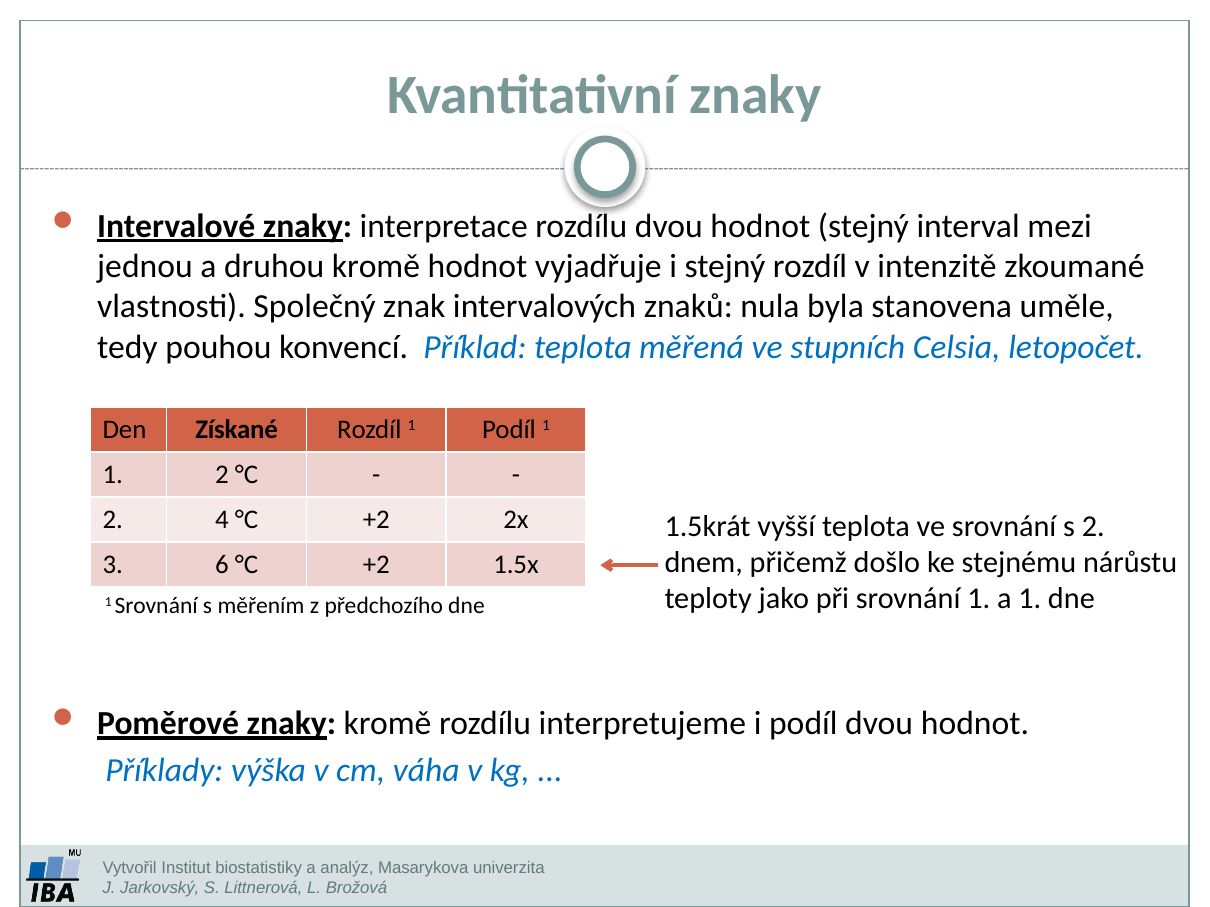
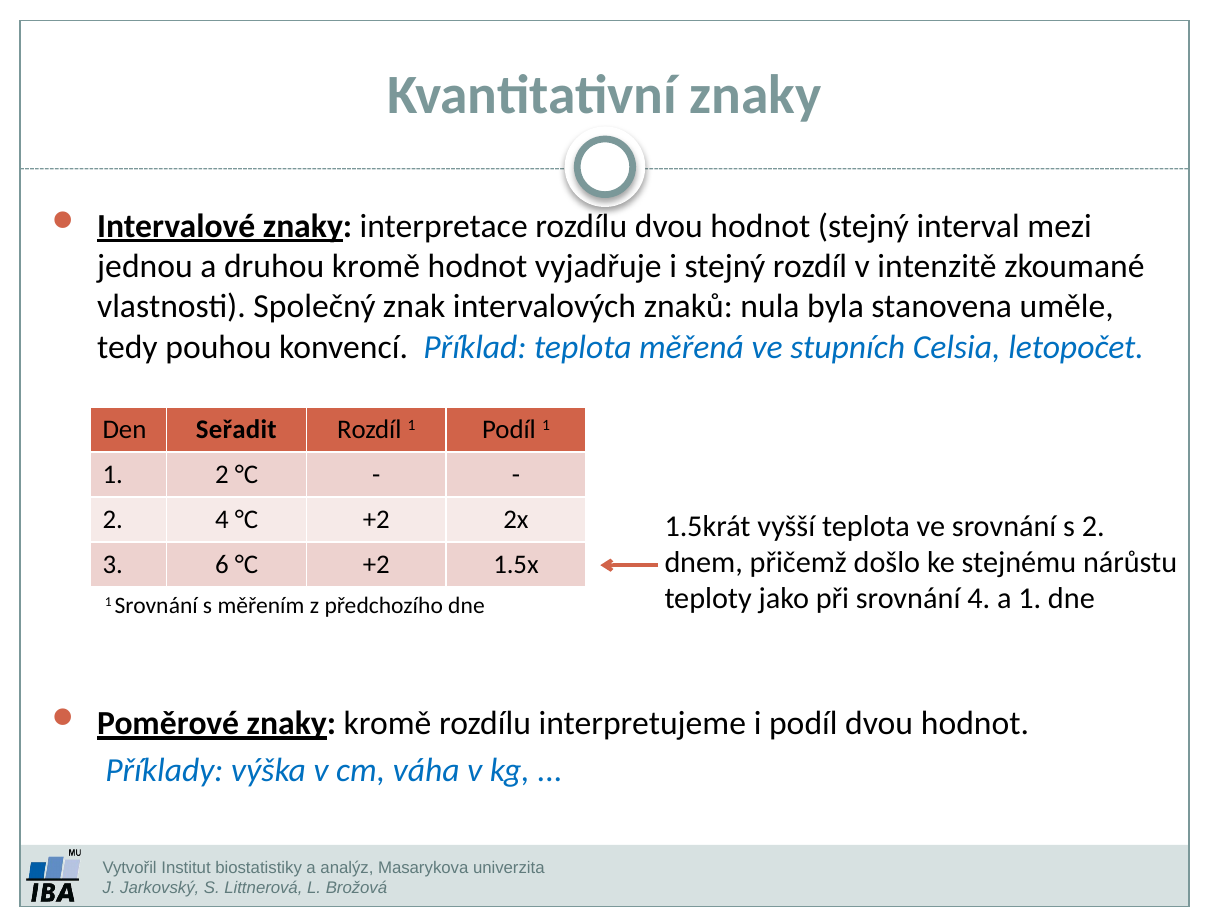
Získané: Získané -> Seřadit (236, 430)
srovnání 1: 1 -> 4 (979, 599)
